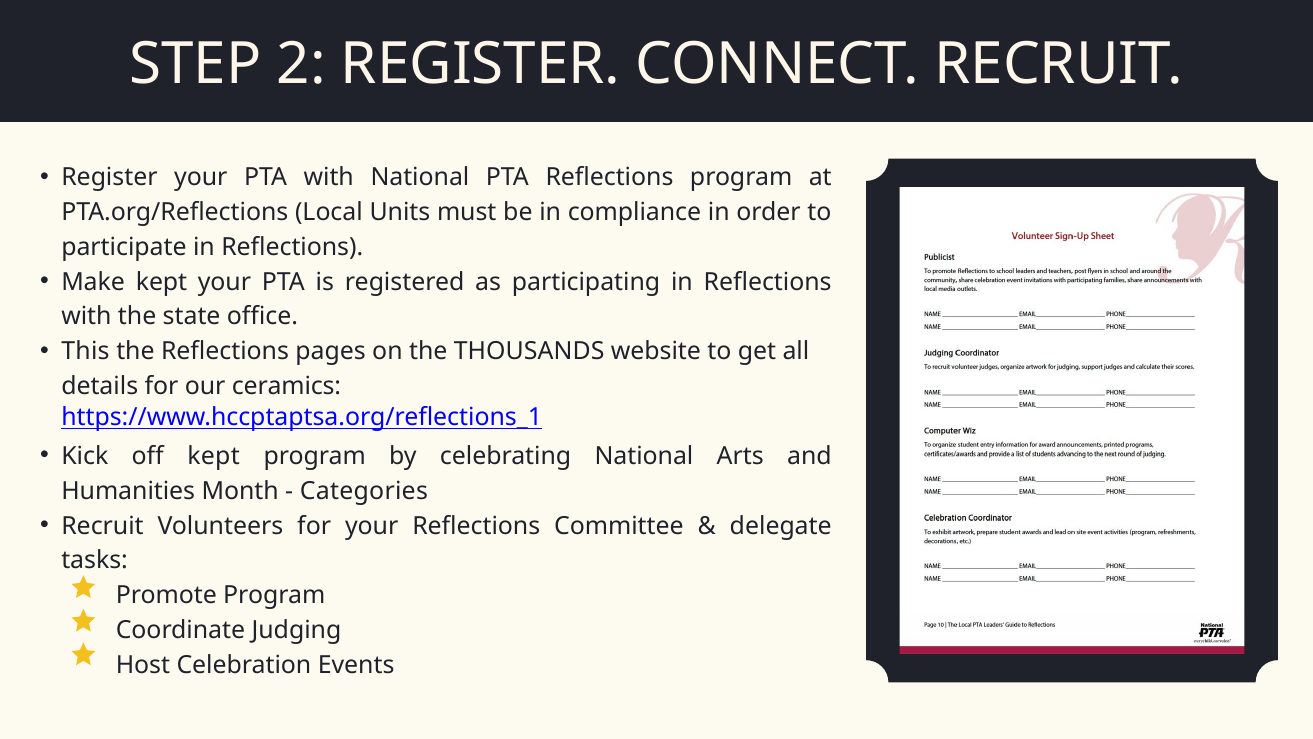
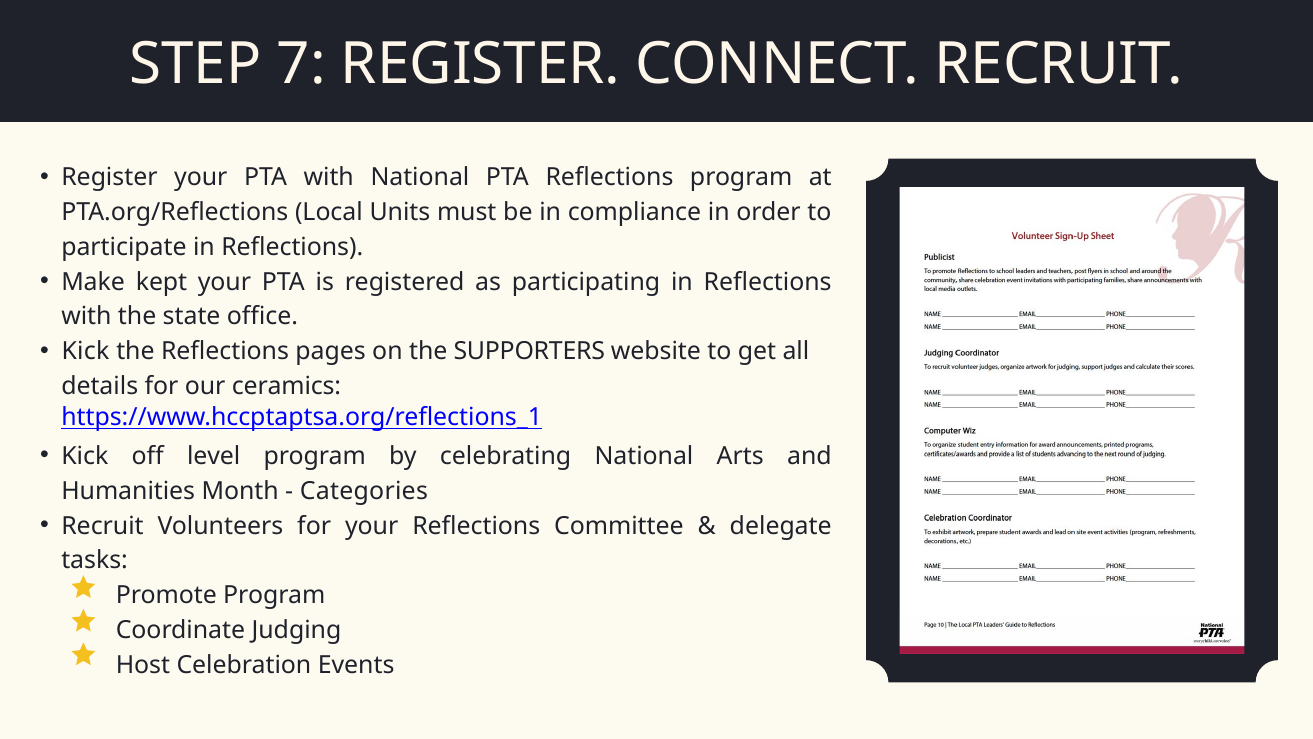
2: 2 -> 7 (301, 64)
This: This -> Kick (85, 351)
THOUSANDS: THOUSANDS -> SUPPORTERS (529, 351)
off kept: kept -> level (214, 456)
